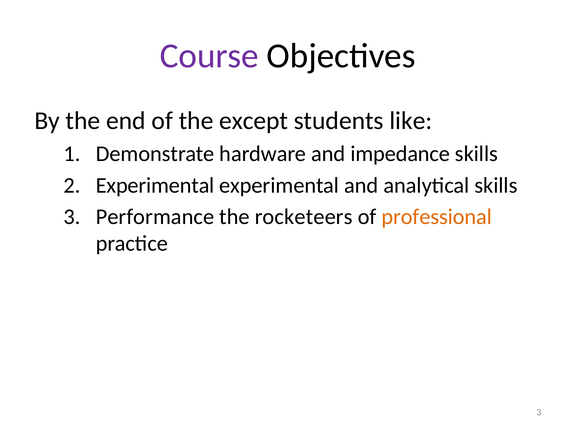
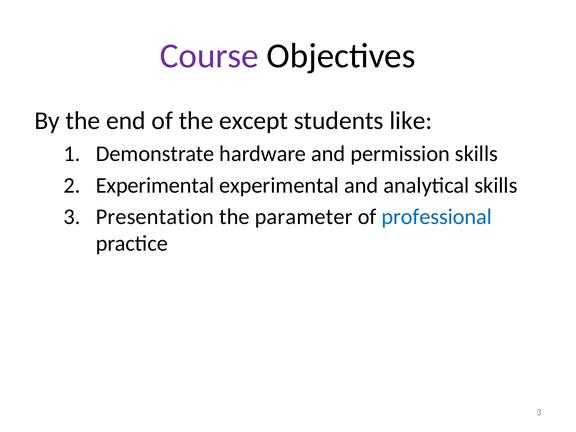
impedance: impedance -> permission (400, 154)
Performance: Performance -> Presentation (155, 217)
rocketeers: rocketeers -> parameter (304, 217)
professional colour: orange -> blue (437, 217)
